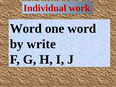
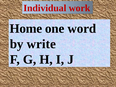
Word: Word -> Home (26, 29)
